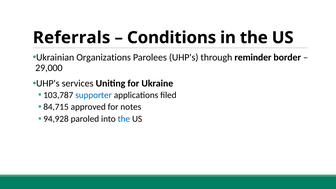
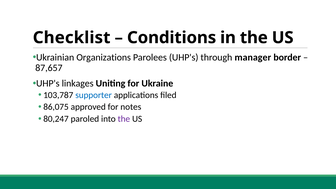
Referrals: Referrals -> Checklist (72, 38)
reminder: reminder -> manager (253, 57)
29,000: 29,000 -> 87,657 (49, 68)
services: services -> linkages (78, 83)
84,715: 84,715 -> 86,075 (56, 107)
94,928: 94,928 -> 80,247 (56, 119)
the colour: blue -> purple (124, 119)
